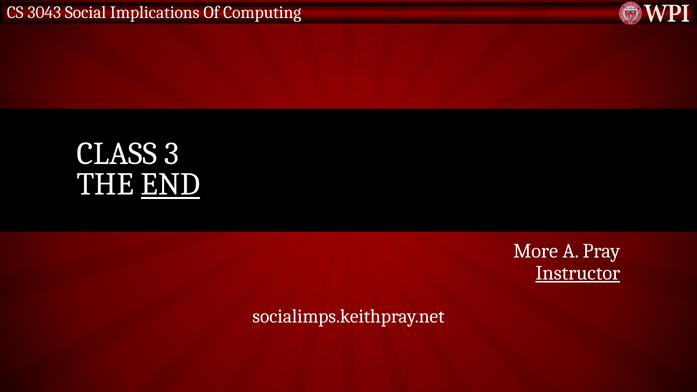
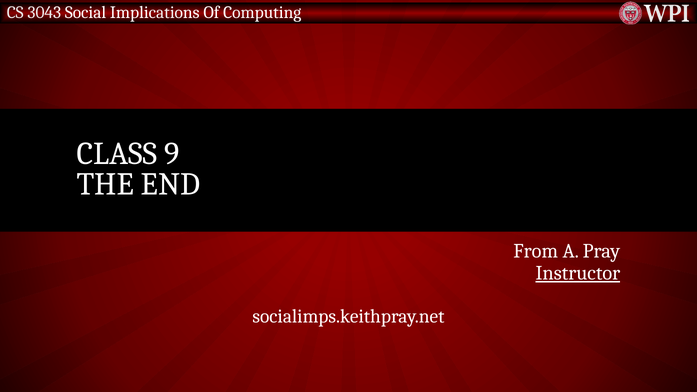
3: 3 -> 9 (172, 154)
END underline: present -> none (171, 184)
More: More -> From (536, 251)
